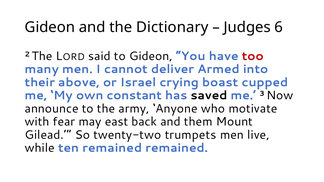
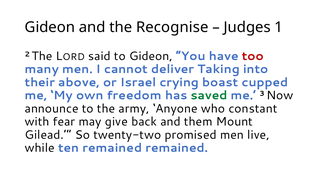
Dictionary: Dictionary -> Recognise (172, 27)
6: 6 -> 1 (279, 27)
Armed: Armed -> Taking (219, 69)
constant: constant -> freedom (134, 96)
saved colour: black -> green (209, 96)
motivate: motivate -> constant (253, 109)
east: east -> give (116, 122)
trumpets: trumpets -> promised (191, 135)
